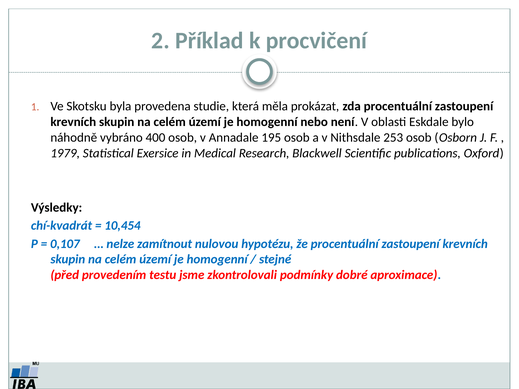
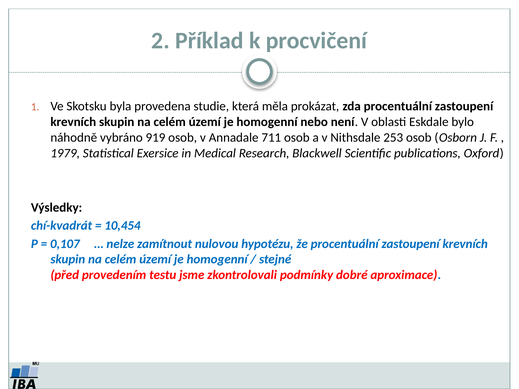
400: 400 -> 919 (156, 138)
195: 195 -> 711 (271, 138)
